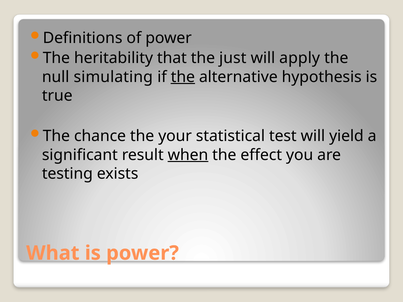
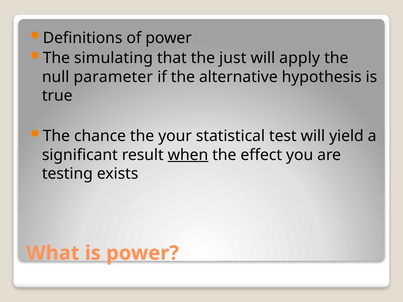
heritability: heritability -> simulating (113, 58)
simulating: simulating -> parameter (113, 77)
the underline: present -> none (183, 77)
